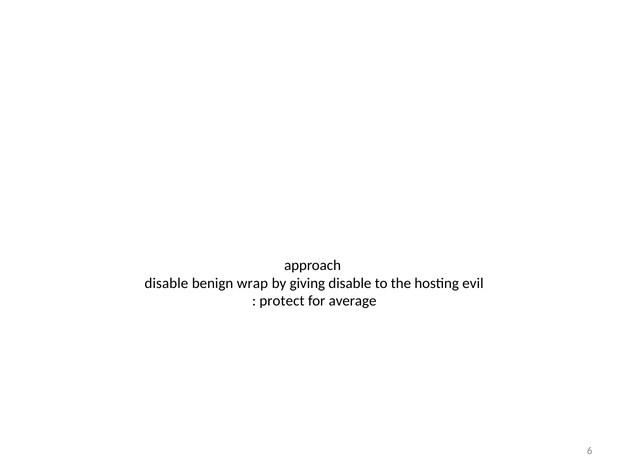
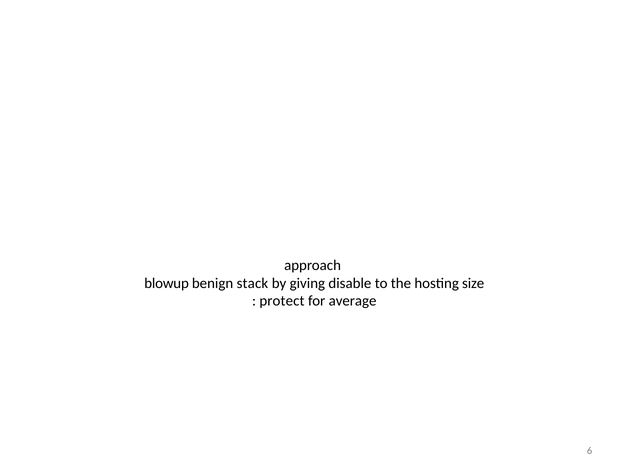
disable: disable -> blowup (167, 283)
wrap: wrap -> stack (252, 283)
evil: evil -> size (473, 283)
